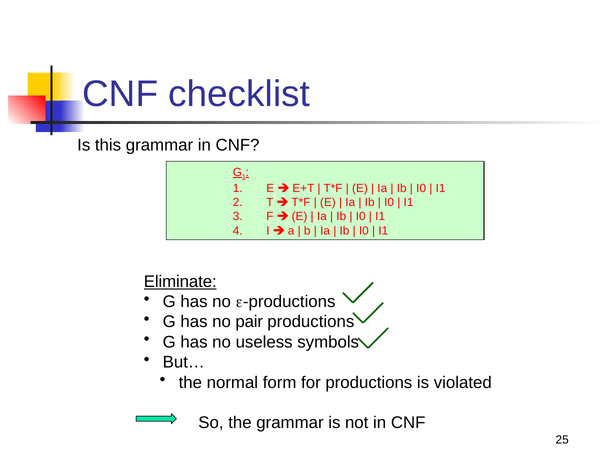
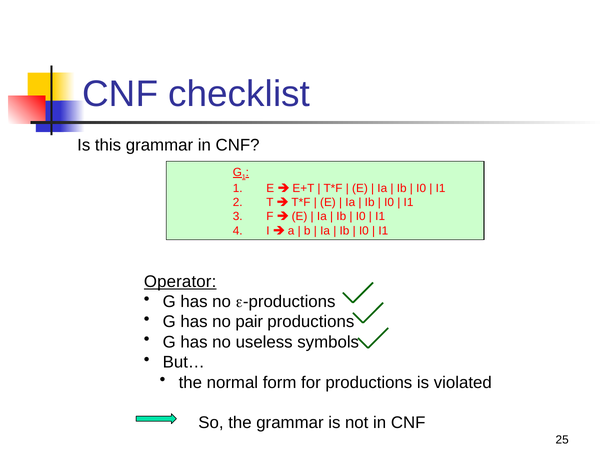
Eliminate: Eliminate -> Operator (180, 281)
